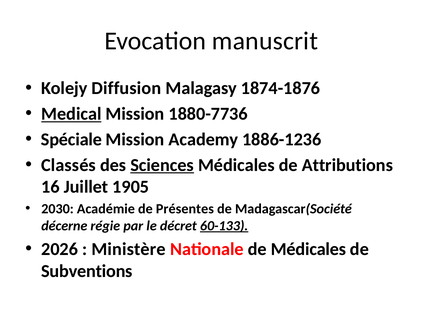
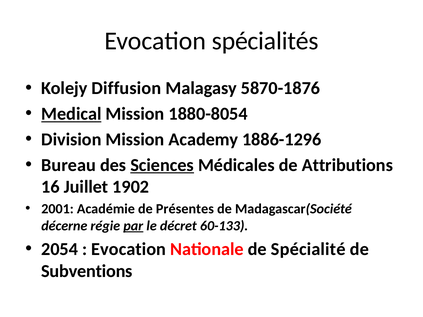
manuscrit: manuscrit -> spécialités (265, 41)
1874-1876: 1874-1876 -> 5870-1876 (280, 88)
1880-7736: 1880-7736 -> 1880-8054 (208, 114)
Spéciale: Spéciale -> Division (71, 140)
1886-1236: 1886-1236 -> 1886-1296 (282, 140)
Classés: Classés -> Bureau (69, 165)
1905: 1905 -> 1902 (131, 187)
2030: 2030 -> 2001 (57, 209)
par underline: none -> present (133, 226)
60-133 underline: present -> none (224, 226)
2026: 2026 -> 2054 (60, 249)
Ministère: Ministère -> Evocation (129, 249)
de Médicales: Médicales -> Spécialité (308, 249)
